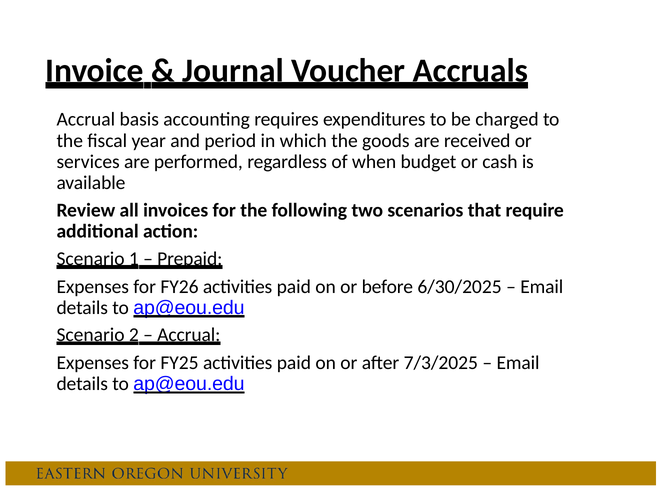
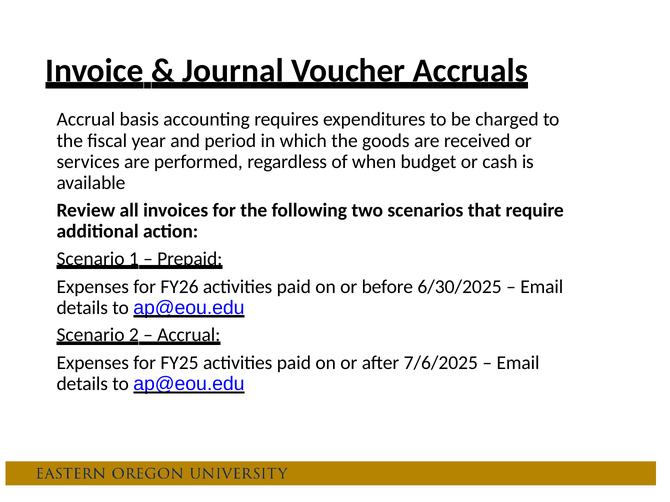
7/3/2025: 7/3/2025 -> 7/6/2025 (441, 363)
